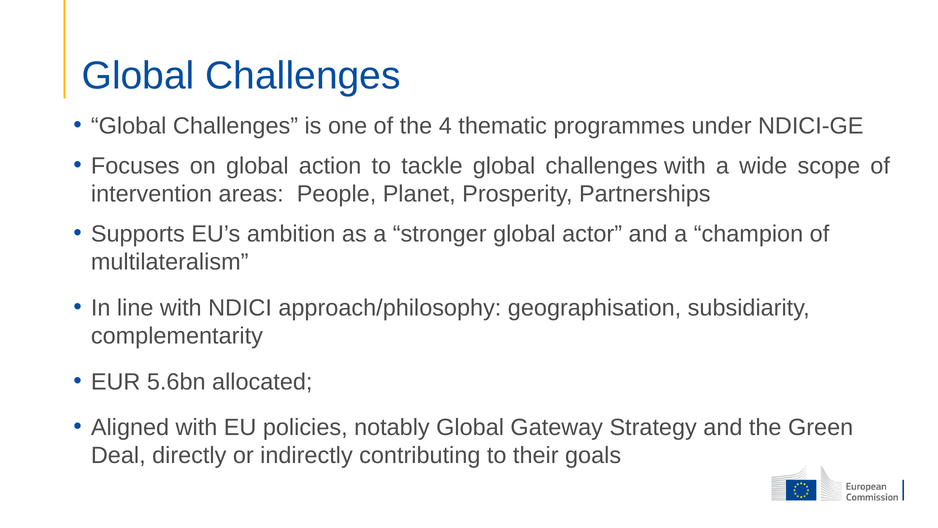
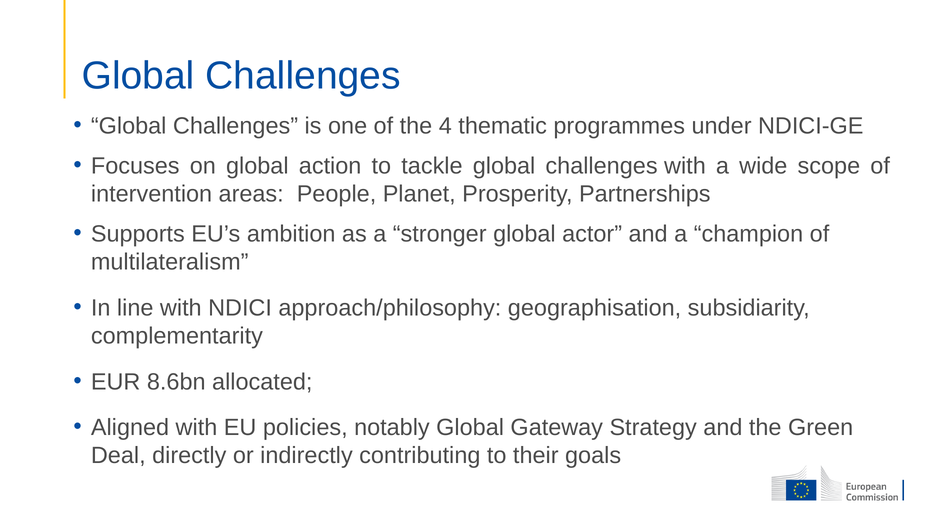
5.6bn: 5.6bn -> 8.6bn (176, 382)
